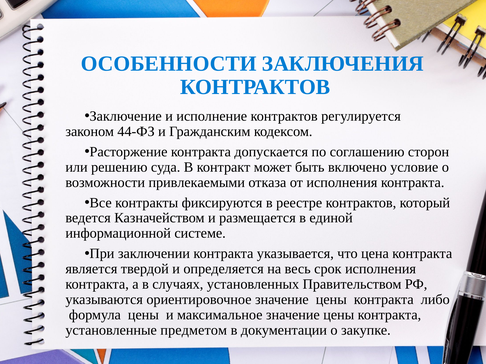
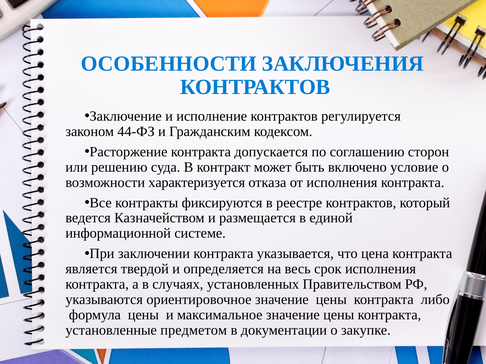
привлекаемыми: привлекаемыми -> характеризуется (197, 183)
